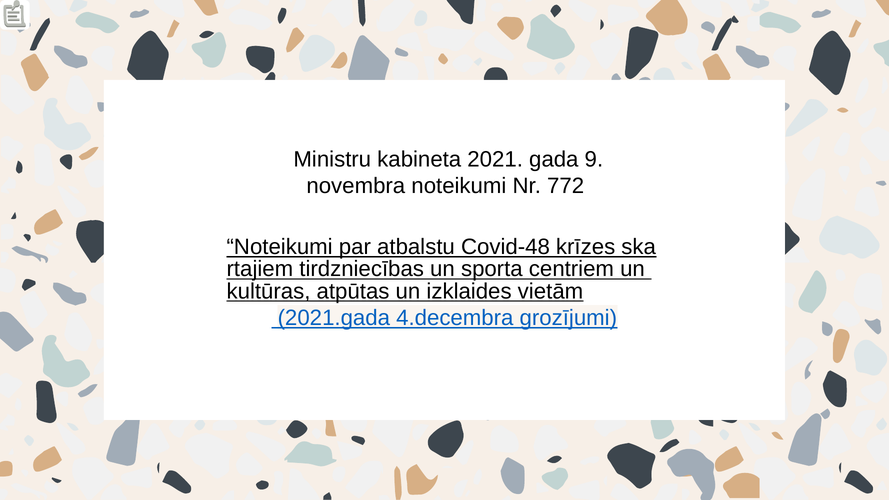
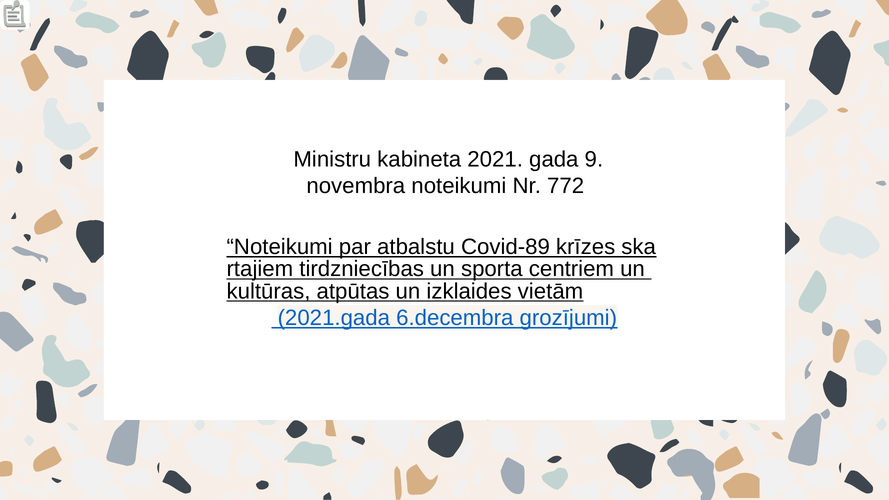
Covid-48: Covid-48 -> Covid-89 (505, 247)
4.decembra: 4.decembra -> 6.decembra (455, 318)
